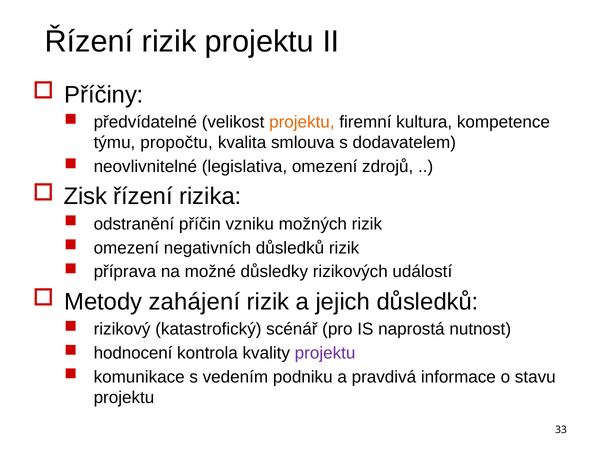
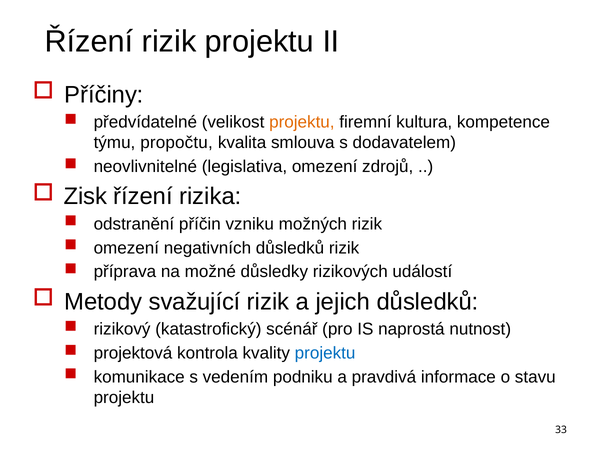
zahájení: zahájení -> svažující (195, 301)
hodnocení: hodnocení -> projektová (133, 353)
projektu colour: purple -> blue (325, 353)
